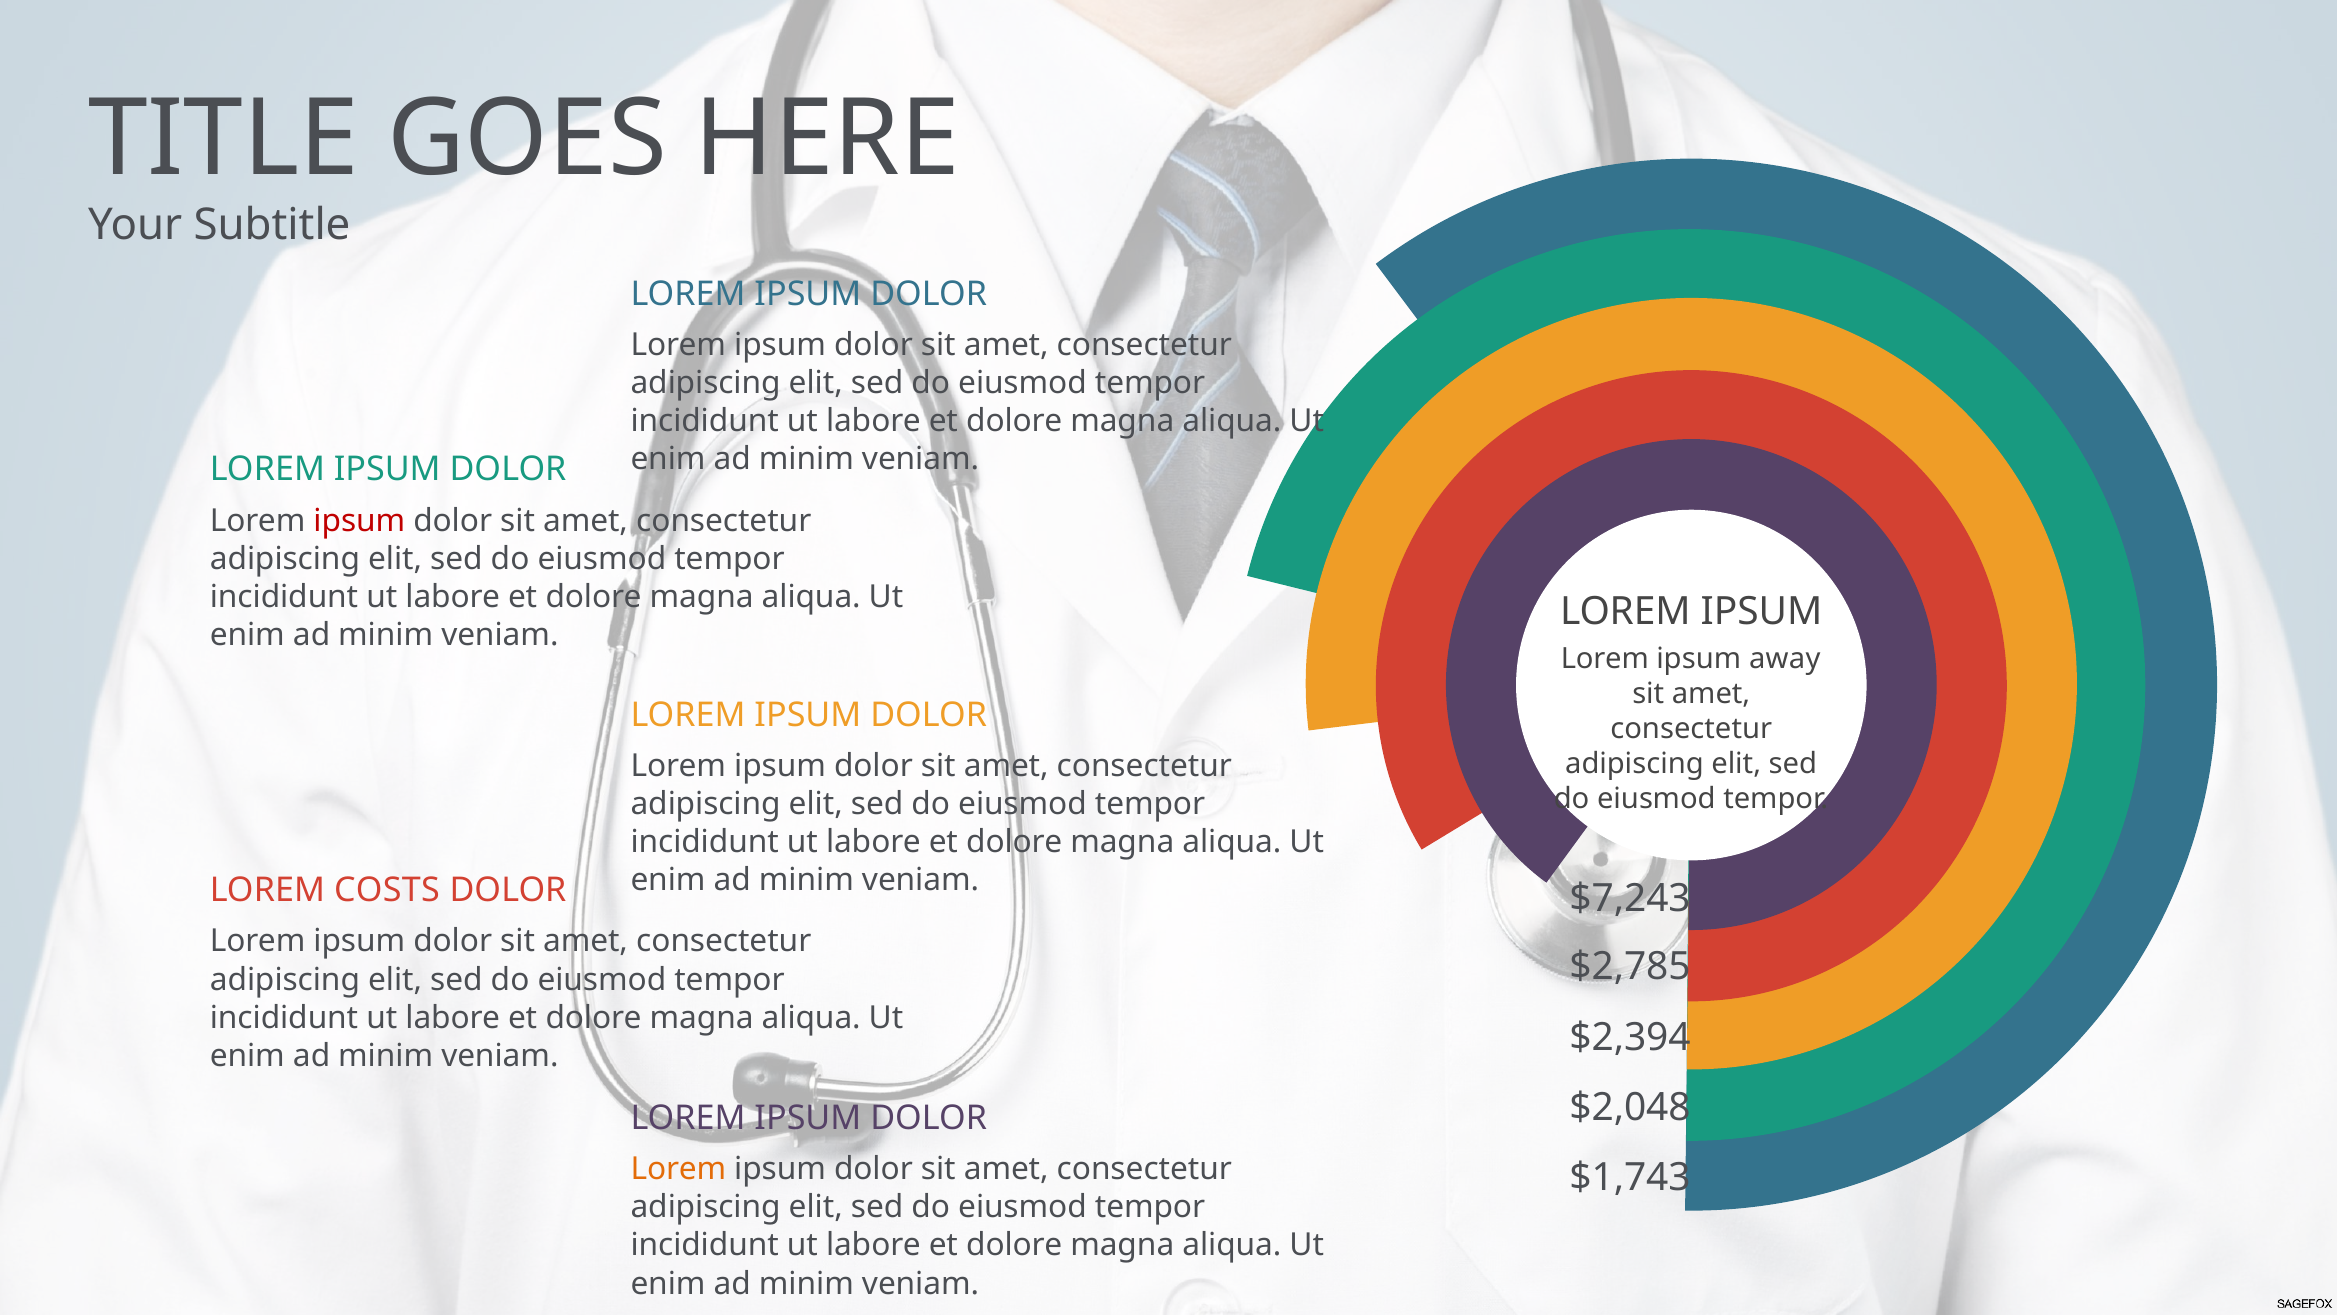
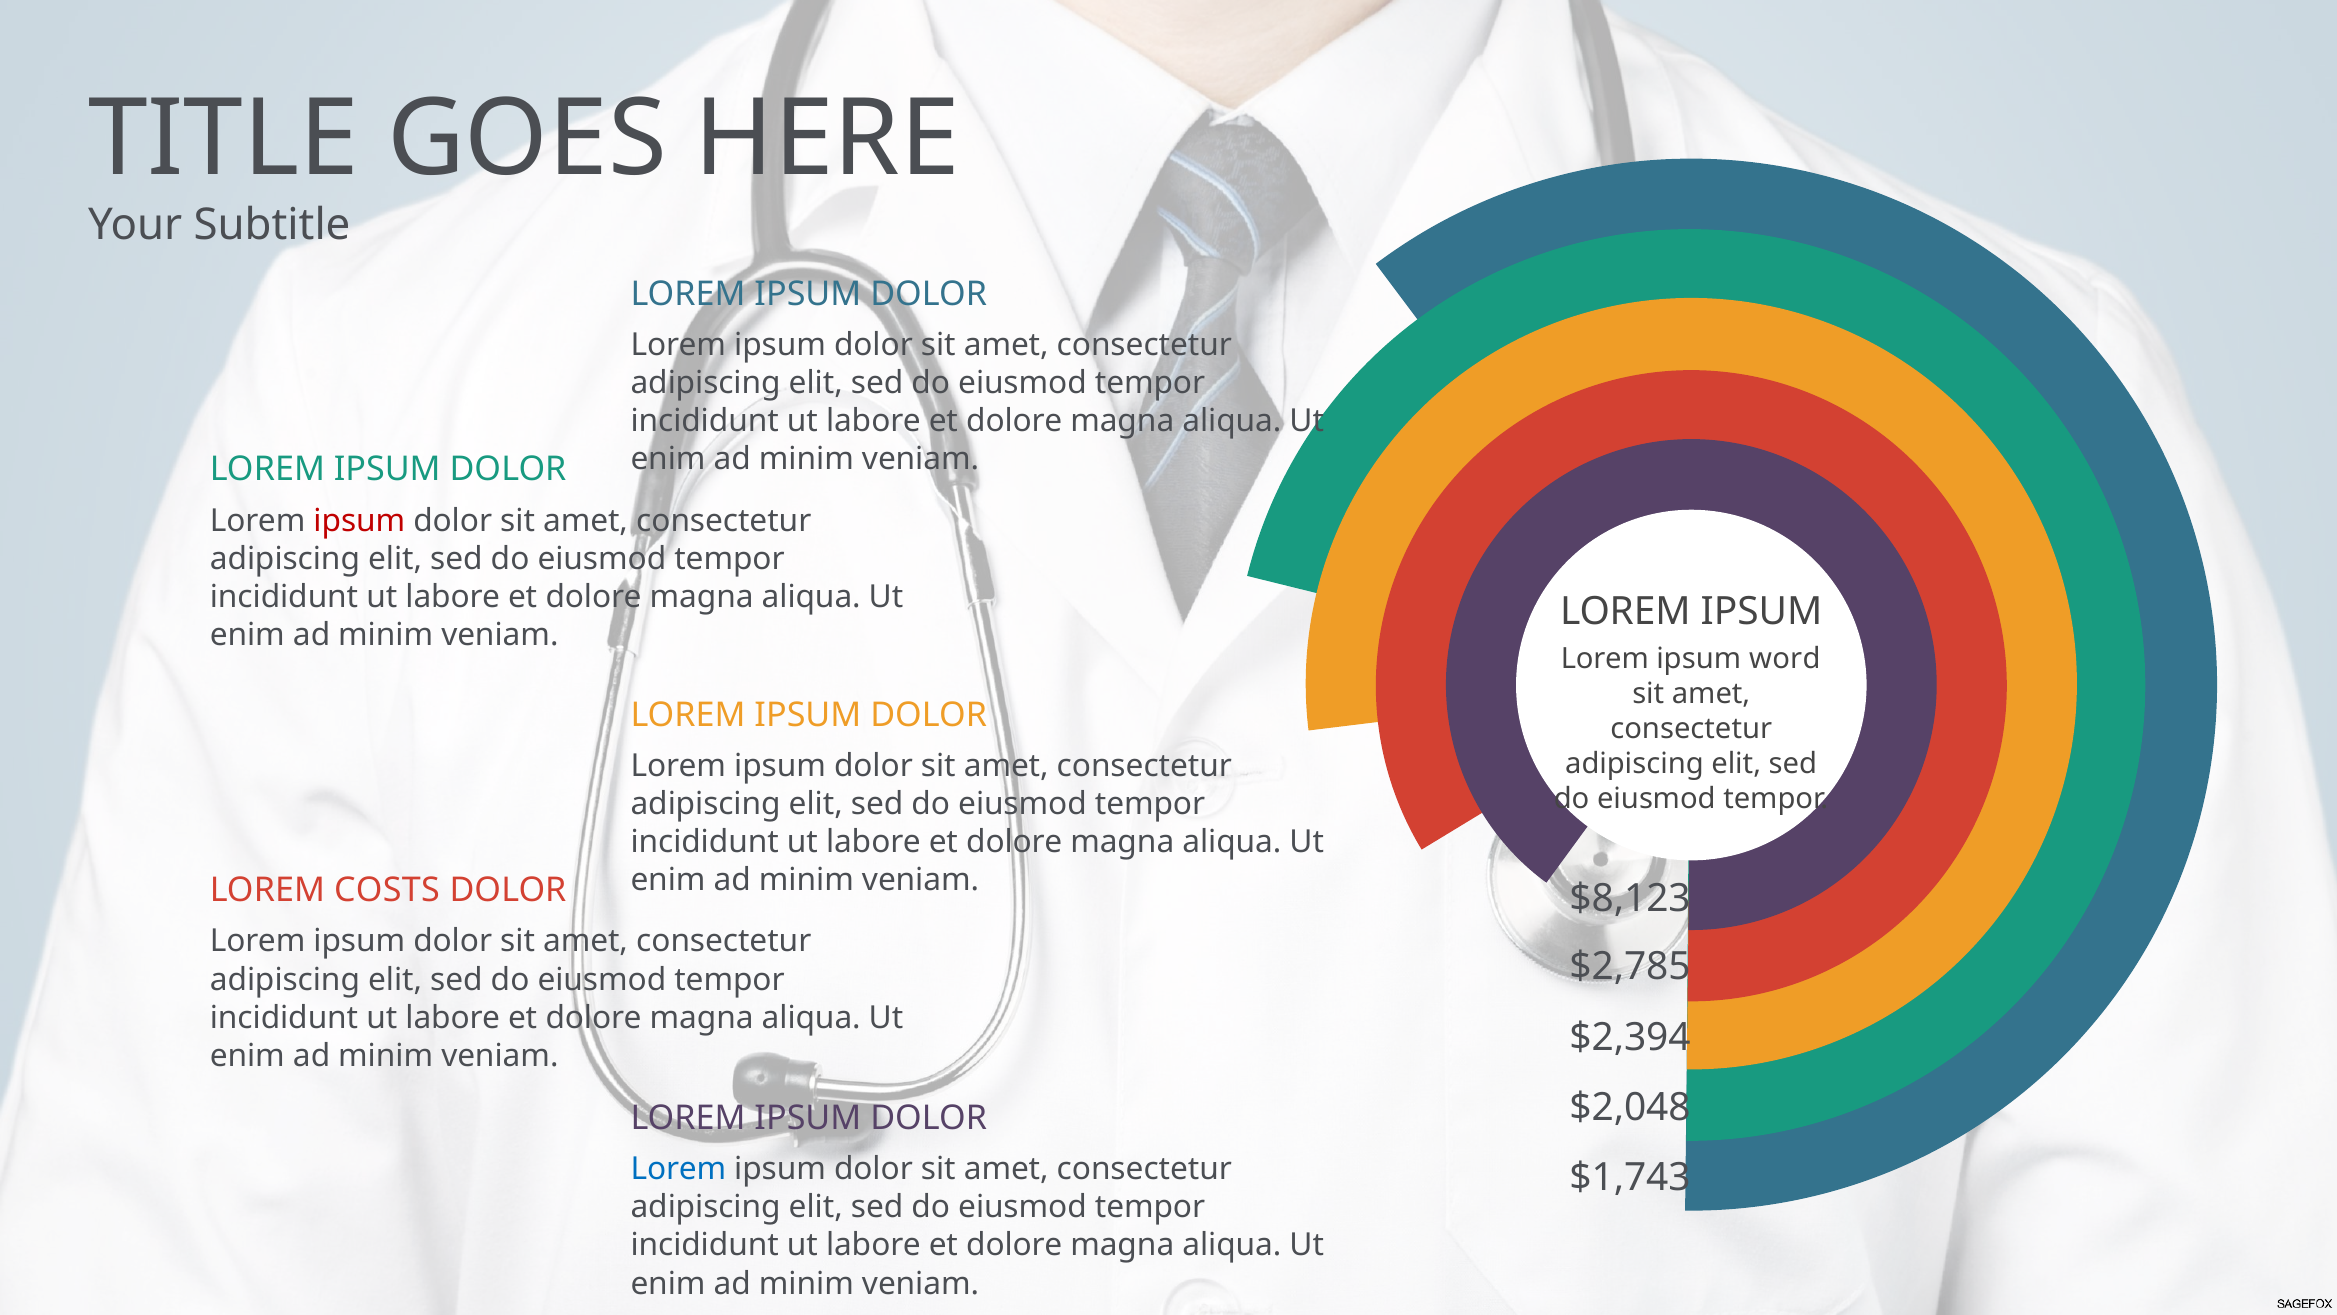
away: away -> word (1785, 659)
$7,243: $7,243 -> $8,123 (1630, 898)
Lorem colour: orange -> blue (678, 1169)
